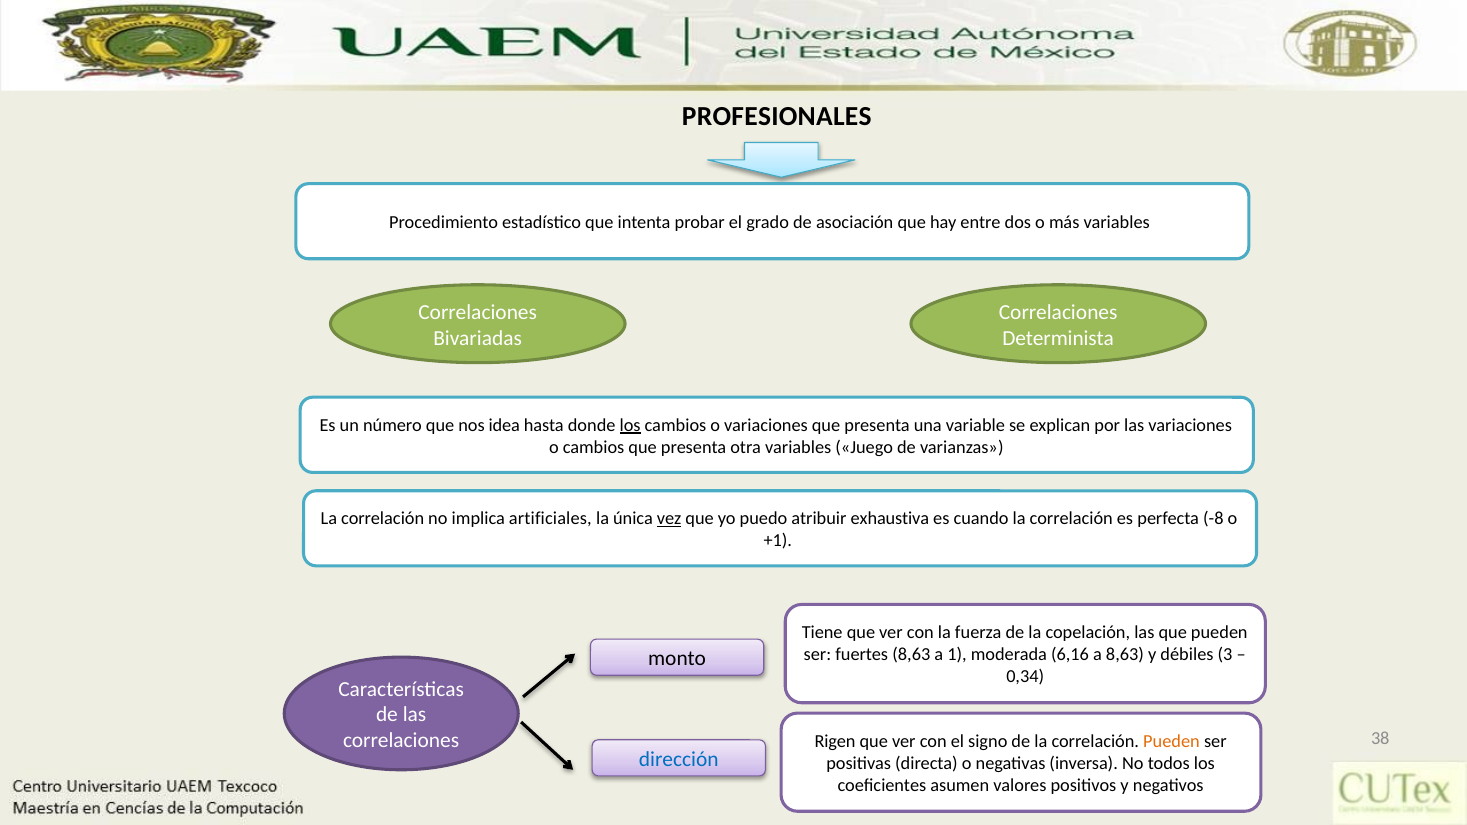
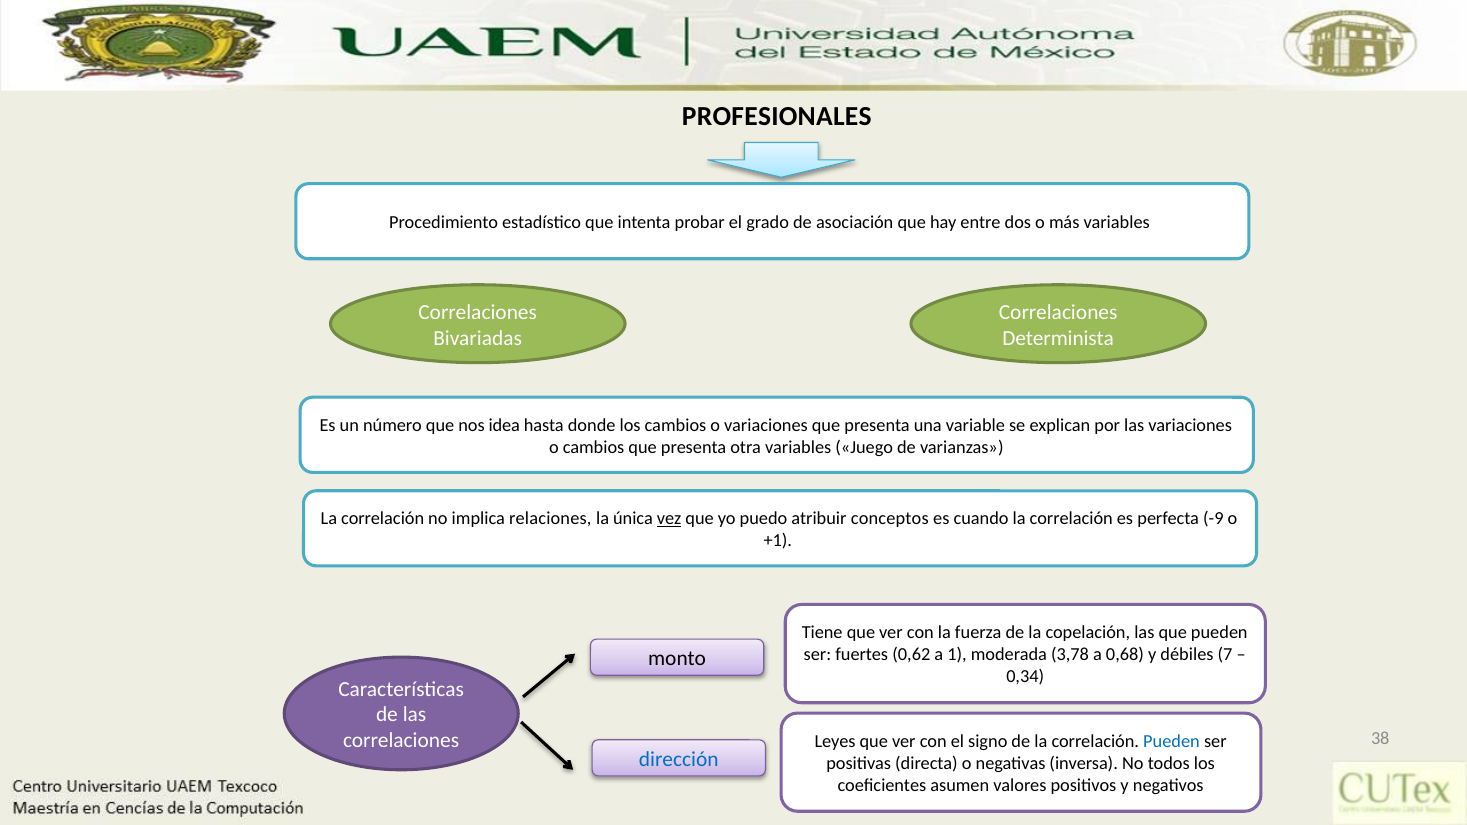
los underline: present -> none (630, 425)
artificiales: artificiales -> relaciones (550, 519)
exhaustiva: exhaustiva -> conceptos (890, 519)
-8: -8 -> -9 (1213, 519)
fuertes 8,63: 8,63 -> 0,62 (911, 655)
6,16: 6,16 -> 3,78 (1070, 655)
a 8,63: 8,63 -> 0,68 (1125, 655)
3: 3 -> 7 (1225, 655)
Rigen: Rigen -> Leyes (835, 742)
Pueden colour: orange -> blue (1172, 742)
